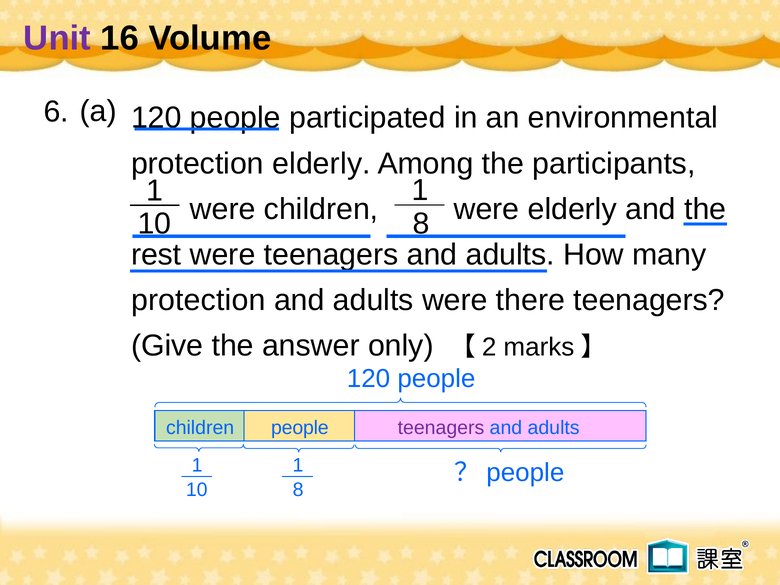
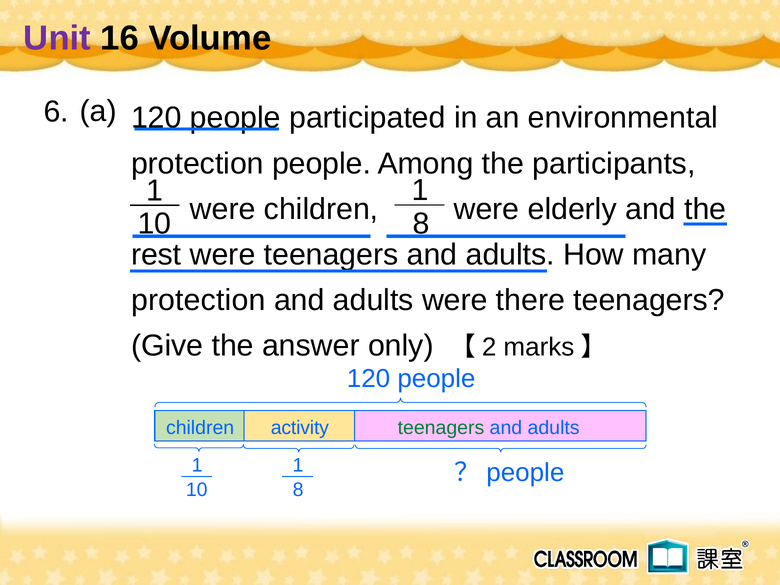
protection elderly: elderly -> people (322, 163)
people: people -> activity (300, 428)
teenagers colour: purple -> green (441, 428)
